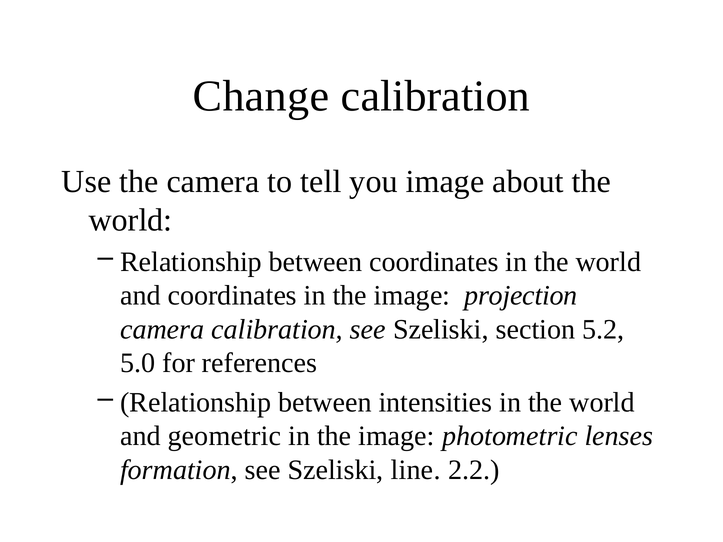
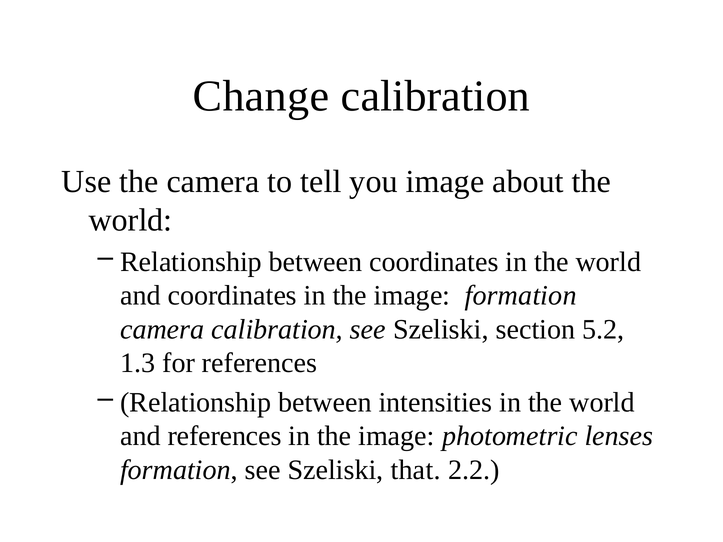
image projection: projection -> formation (521, 296)
5.0: 5.0 -> 1.3 (138, 363)
and geometric: geometric -> references (225, 436)
line: line -> that (416, 470)
